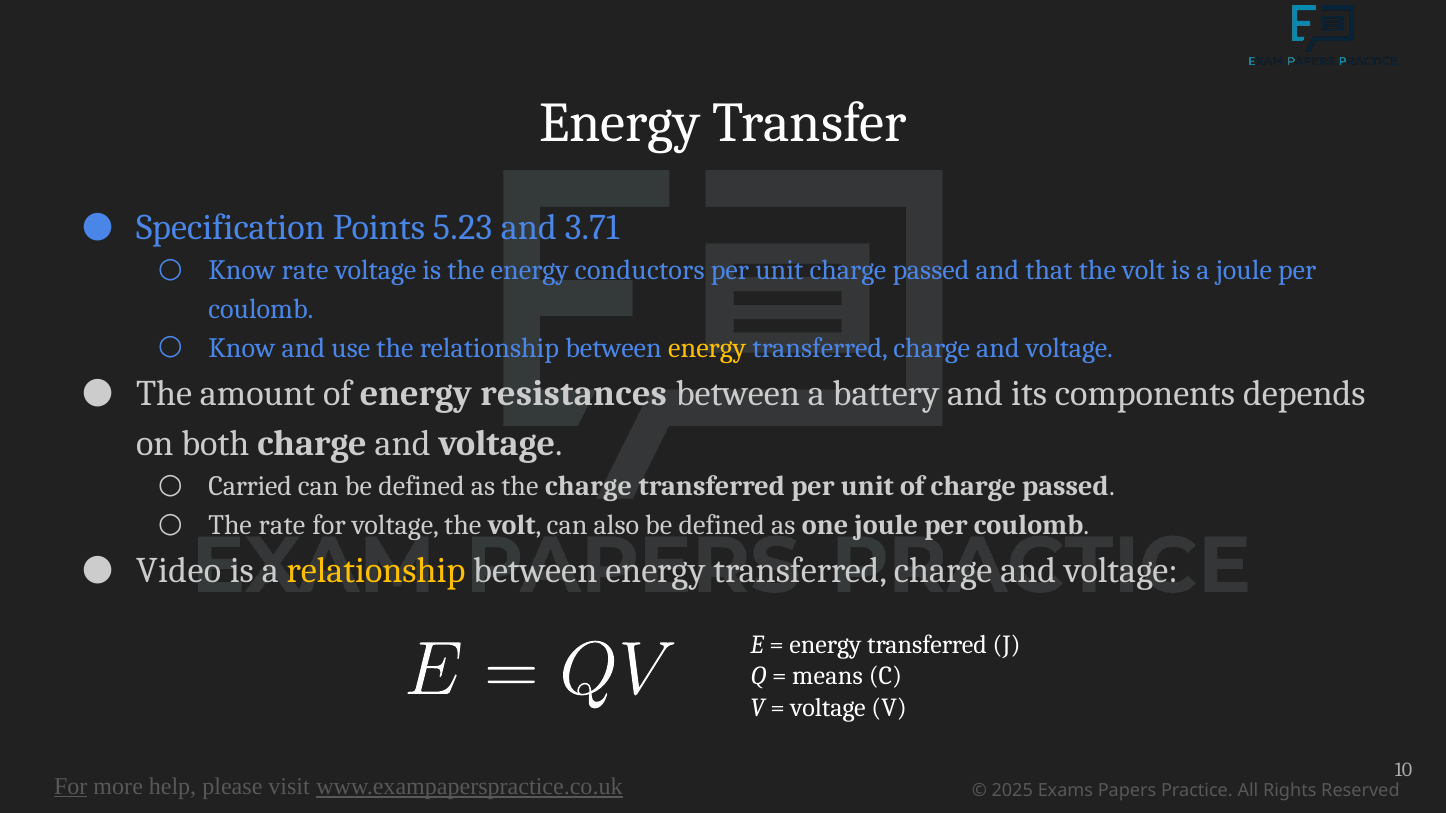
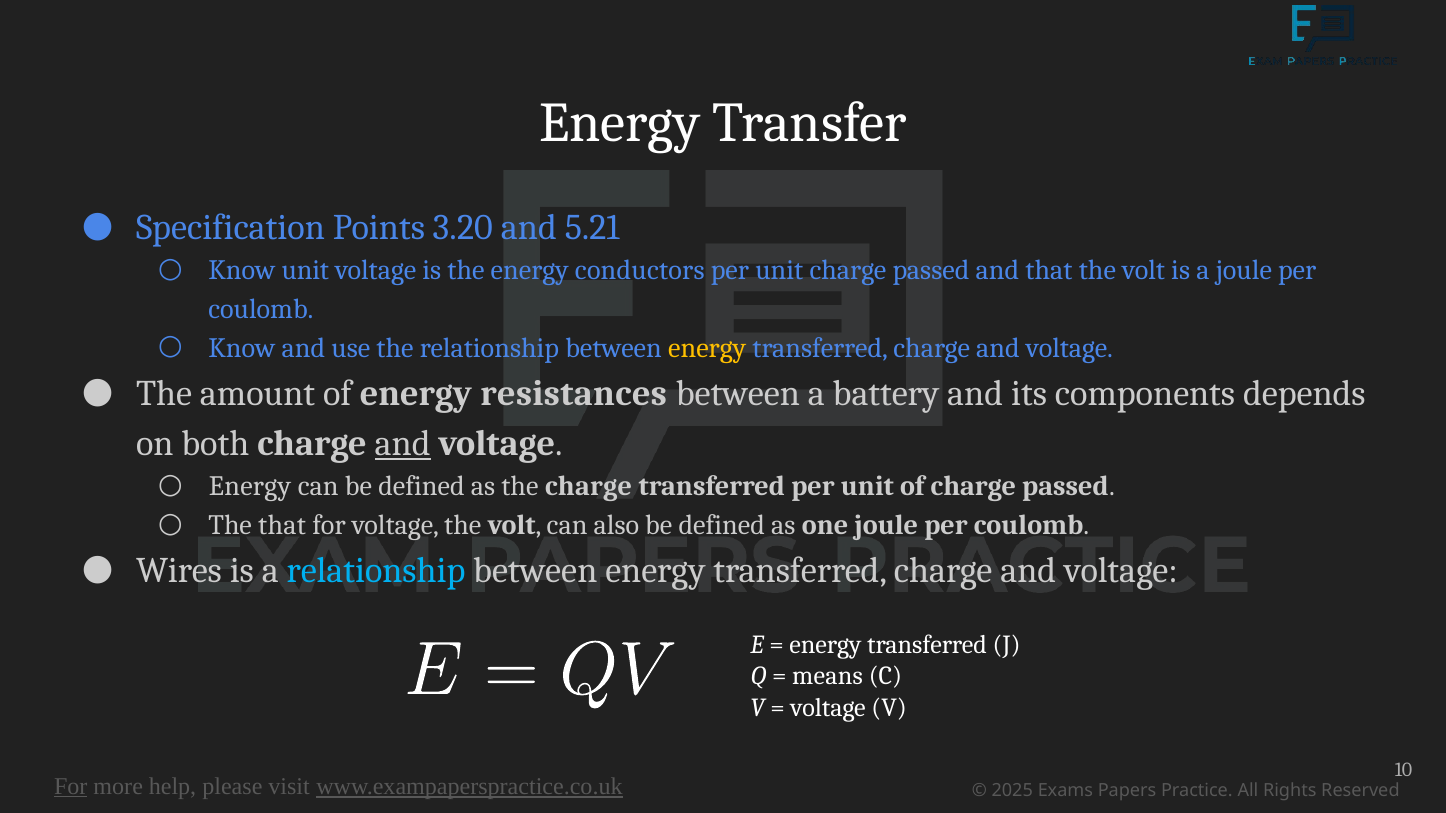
5.23: 5.23 -> 3.20 (463, 227)
3.71: 3.71 -> 5.21 (592, 227)
Know rate: rate -> unit (305, 270)
and underline: none -> present (403, 443)
Carried: Carried -> Energy (250, 486)
The rate: rate -> that (282, 525)
Video: Video -> Wires (179, 571)
relationship colour: yellow -> light blue (376, 571)
